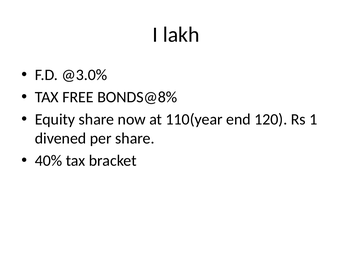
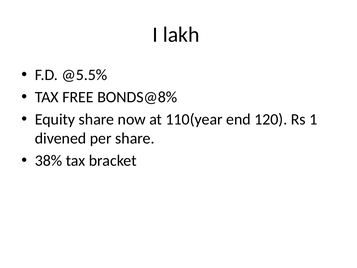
@3.0%: @3.0% -> @5.5% (84, 75)
40%: 40% -> 38% (49, 161)
